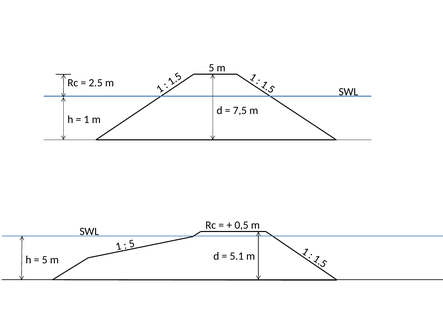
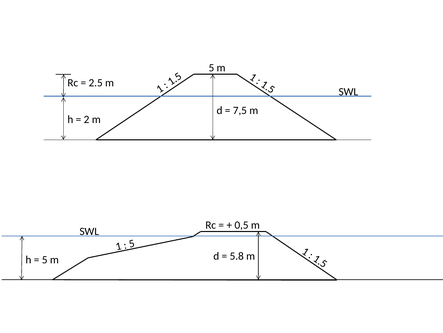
1: 1 -> 2 (87, 119)
5.1: 5.1 -> 5.8 (237, 256)
